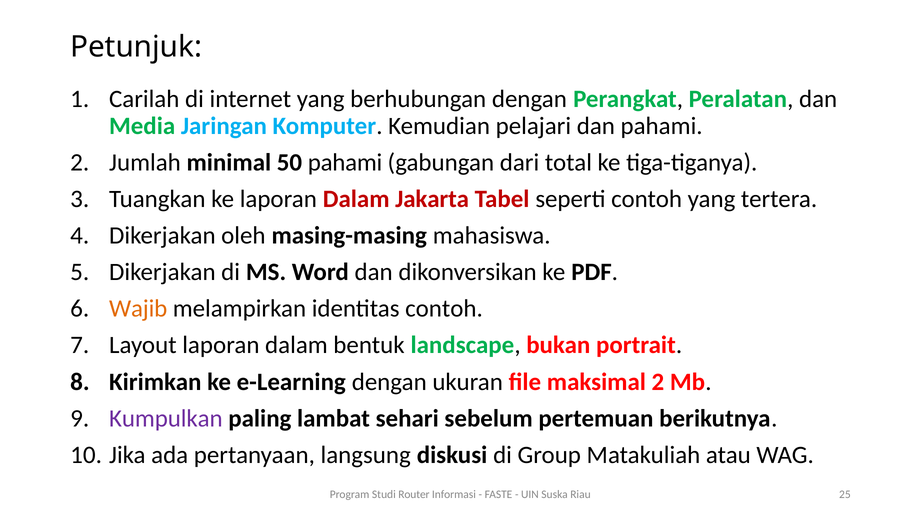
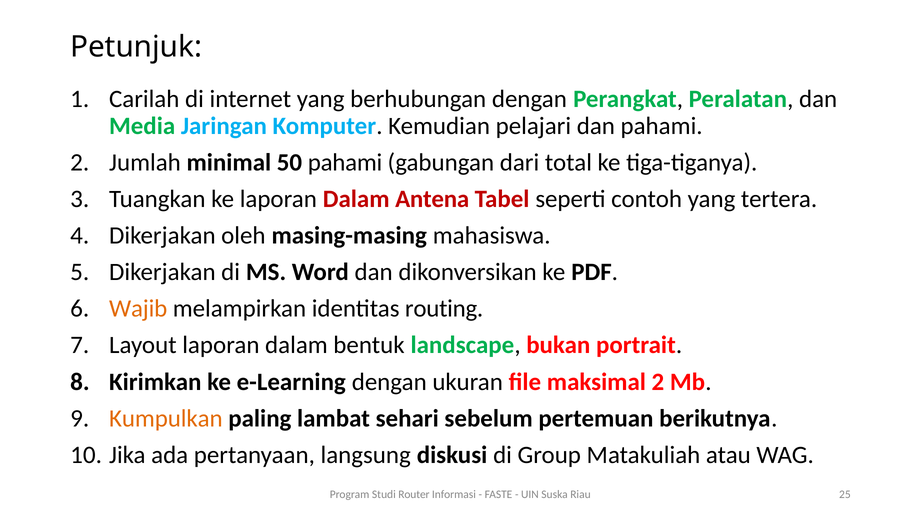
Jakarta: Jakarta -> Antena (432, 199)
identitas contoh: contoh -> routing (444, 309)
Kumpulkan colour: purple -> orange (166, 418)
